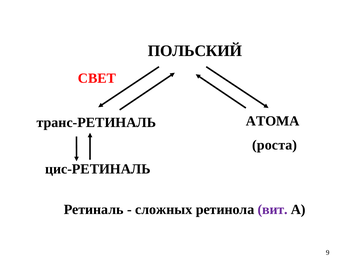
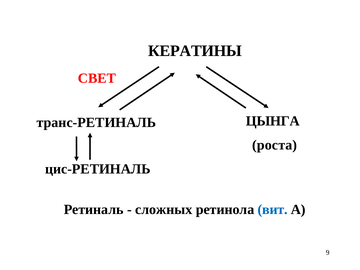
ПОЛЬСКИЙ: ПОЛЬСКИЙ -> КЕРАТИНЫ (195, 51)
АТОМА: АТОМА -> ЦЫНГА (273, 121)
вит colour: purple -> blue (273, 210)
